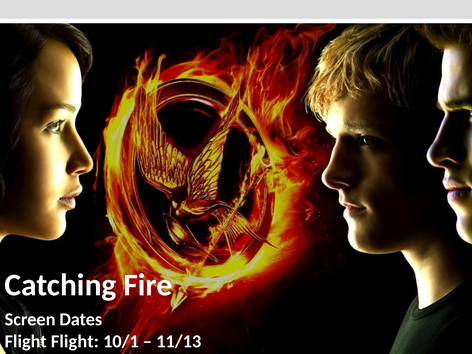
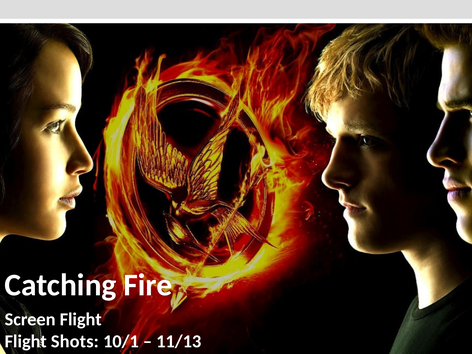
Screen Dates: Dates -> Flight (81, 319)
Flight Flight: Flight -> Shots (75, 341)
